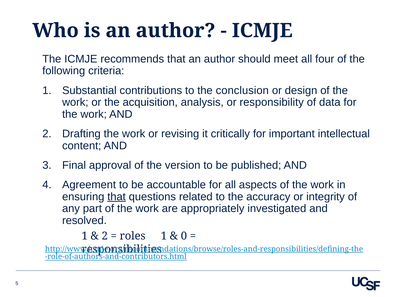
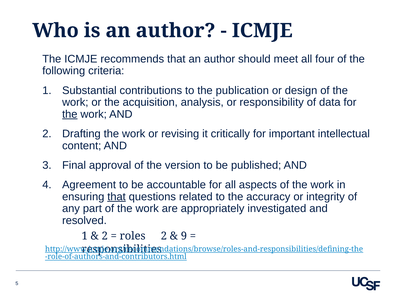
conclusion: conclusion -> publication (242, 90)
the underline: none -> present (70, 114)
roles 1: 1 -> 2 (164, 236)
0: 0 -> 9 (184, 236)
